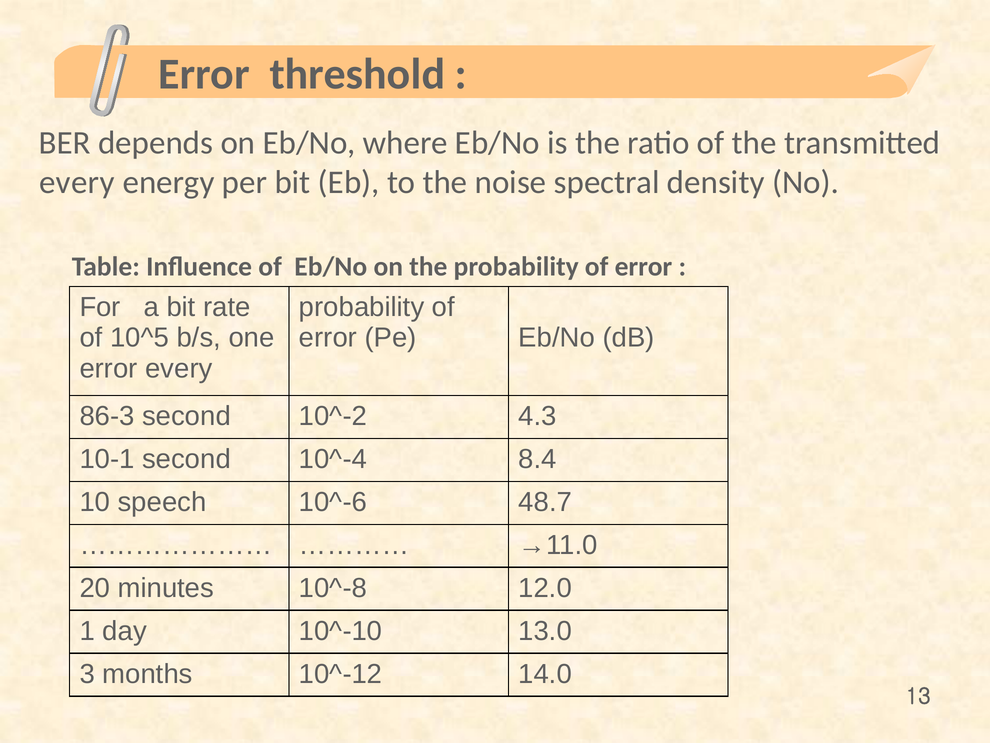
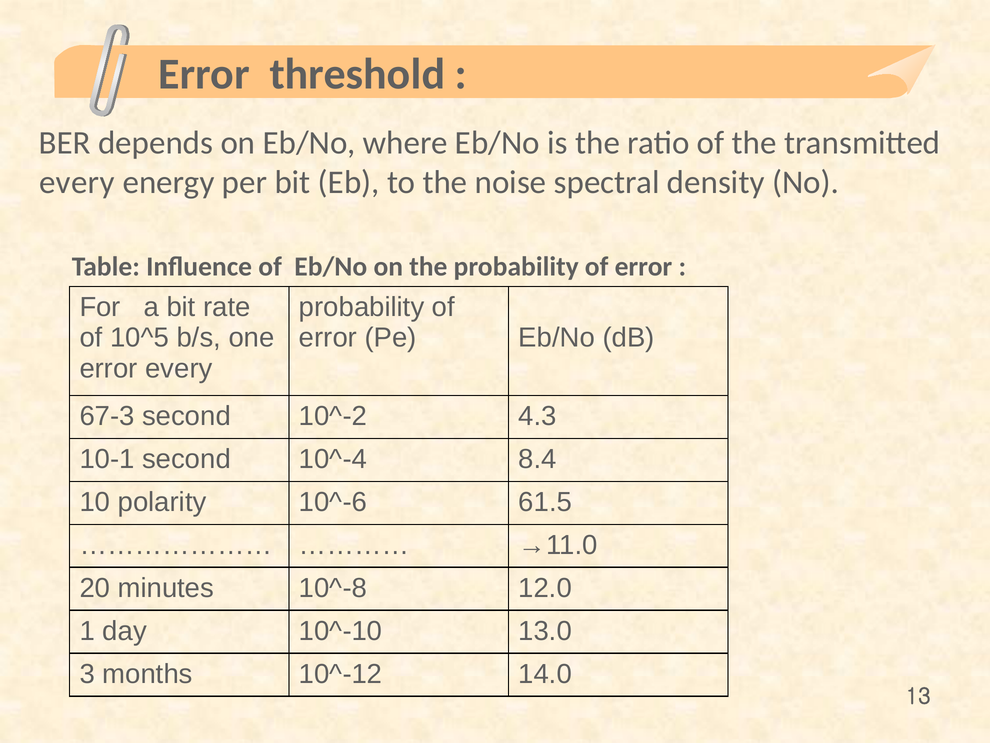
86-3: 86-3 -> 67-3 (107, 416)
speech: speech -> polarity (162, 502)
48.7: 48.7 -> 61.5 (545, 502)
